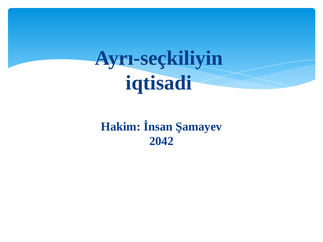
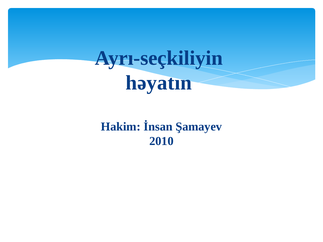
iqtisadi: iqtisadi -> həyatın (159, 83)
2042: 2042 -> 2010 (161, 141)
